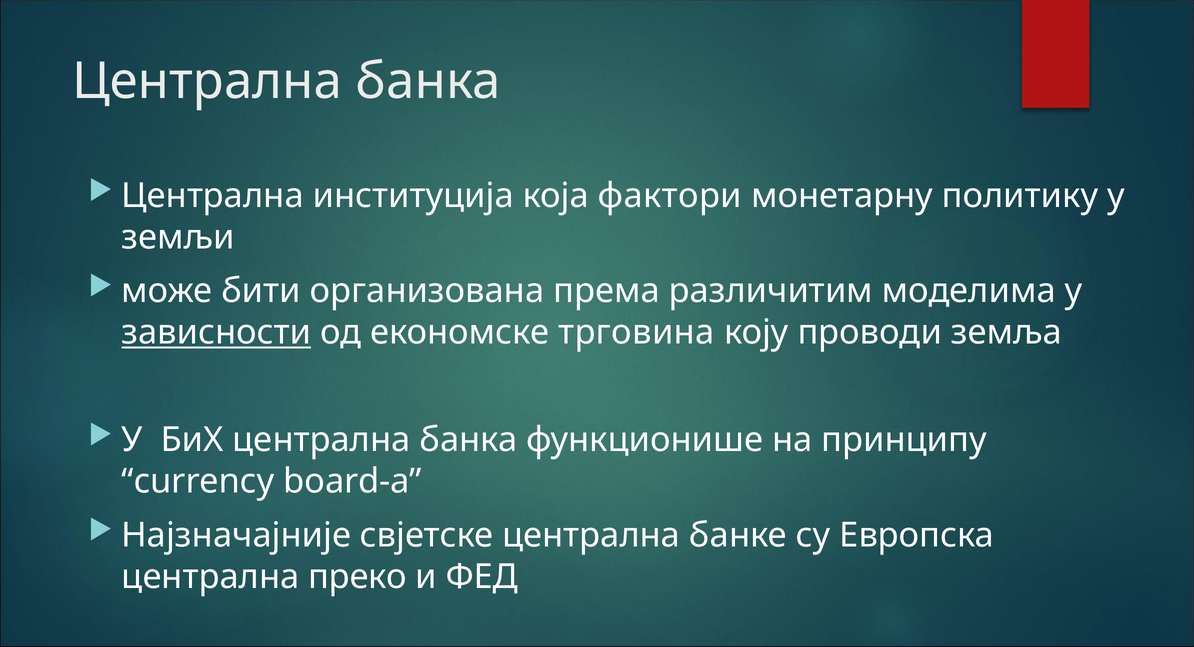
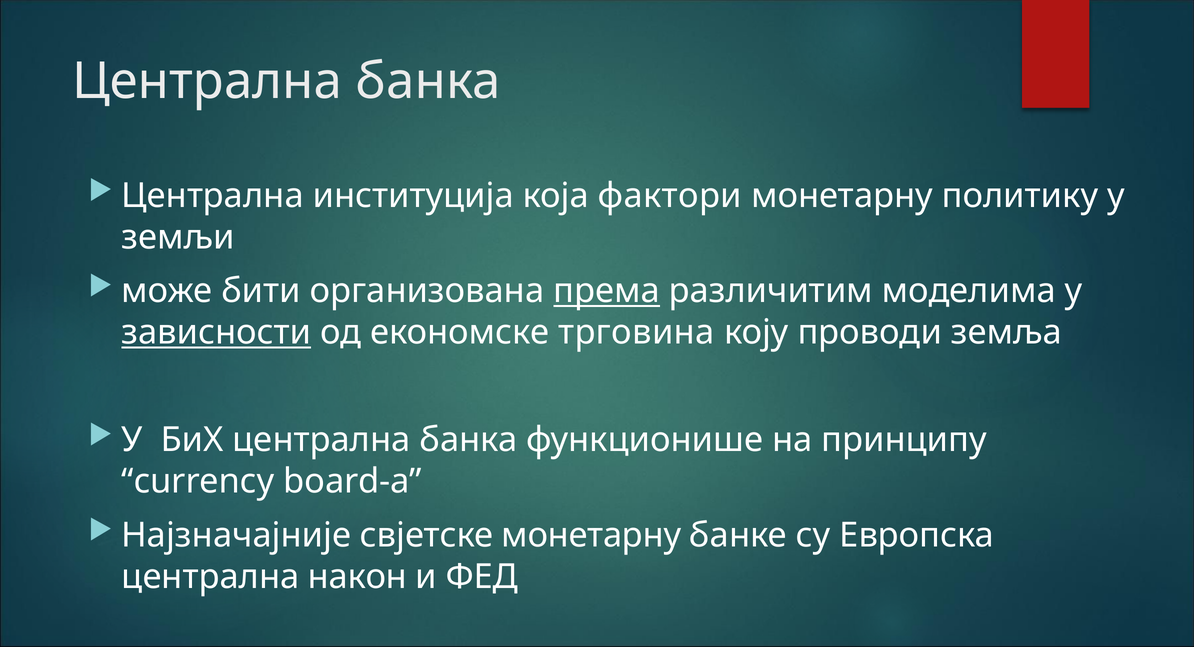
према underline: none -> present (607, 291)
свјетске централна: централна -> монетарну (591, 535)
преко: преко -> након (357, 576)
